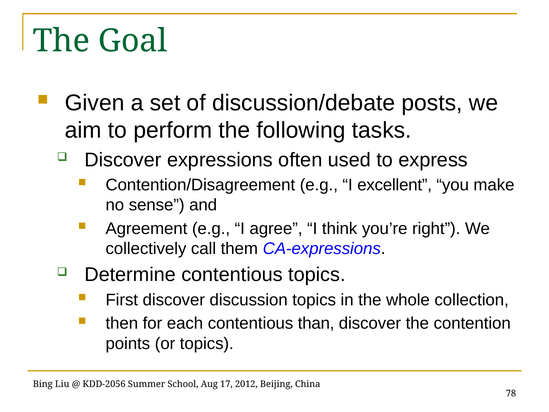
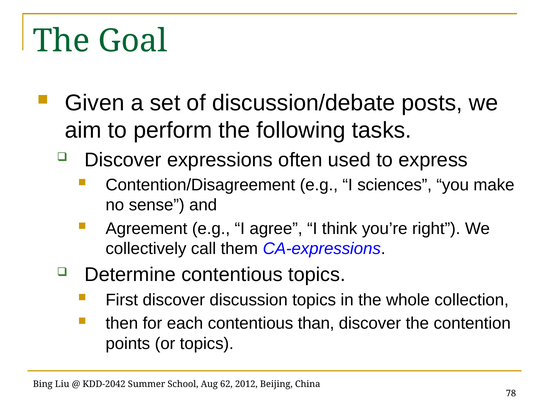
excellent: excellent -> sciences (395, 185)
KDD-2056: KDD-2056 -> KDD-2042 (104, 384)
17: 17 -> 62 (226, 384)
